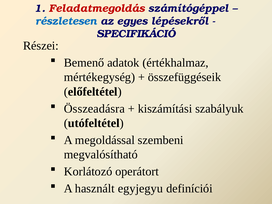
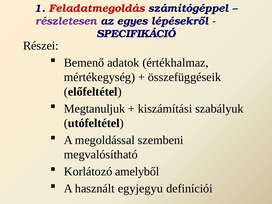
részletesen colour: blue -> purple (66, 21)
Összeadásra: Összeadásra -> Megtanuljuk (94, 109)
operátort: operátort -> amelyből (137, 171)
